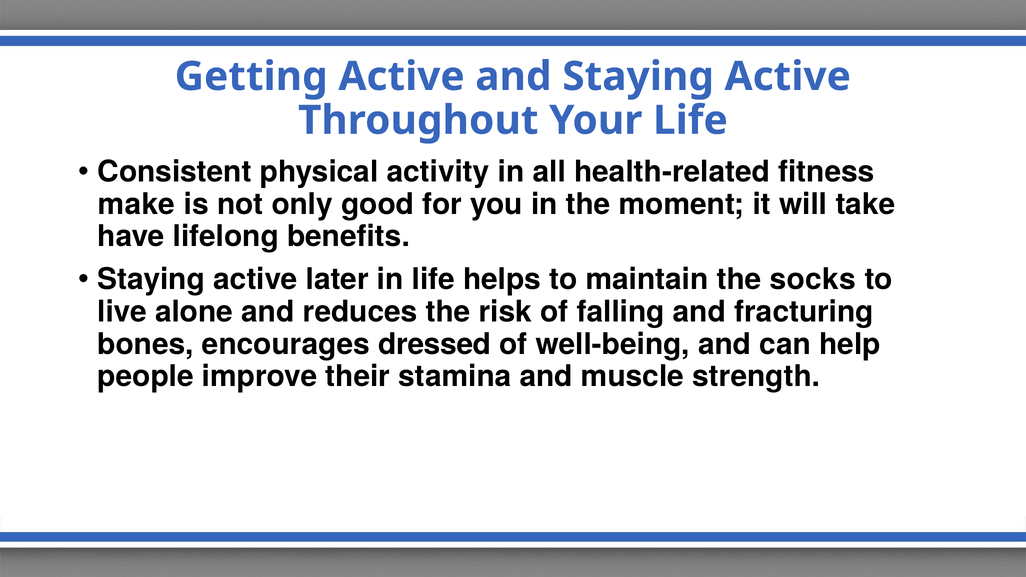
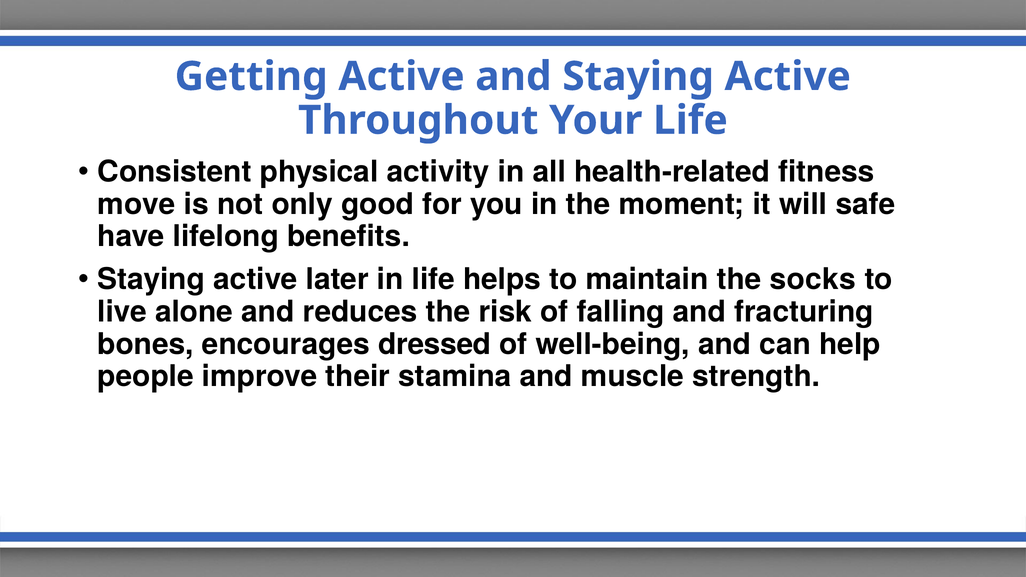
make: make -> move (137, 204)
take: take -> safe (865, 204)
